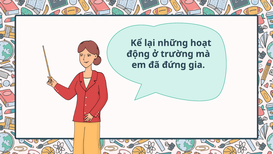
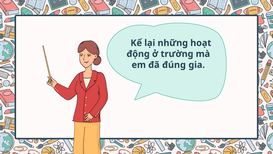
đứng: đứng -> đúng (174, 65)
